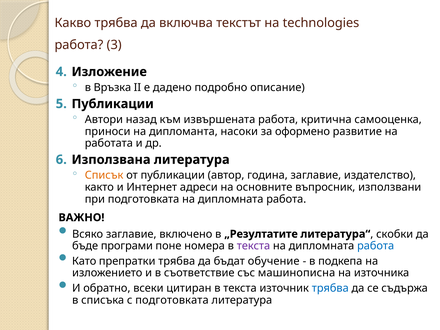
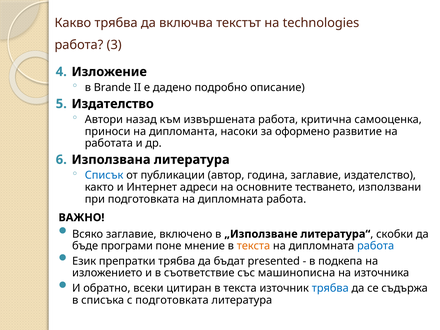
Връзка: Връзка -> Brande (112, 87)
Публикации: Публикации -> Издателство (113, 104)
Списък colour: orange -> blue (104, 175)
въпросник: въпросник -> тестването (325, 187)
„Резултатите: „Резултатите -> „Използване (261, 234)
номера: номера -> мнение (205, 246)
текста colour: purple -> orange (253, 246)
Като: Като -> Език (84, 261)
обучение: обучение -> presented (274, 261)
